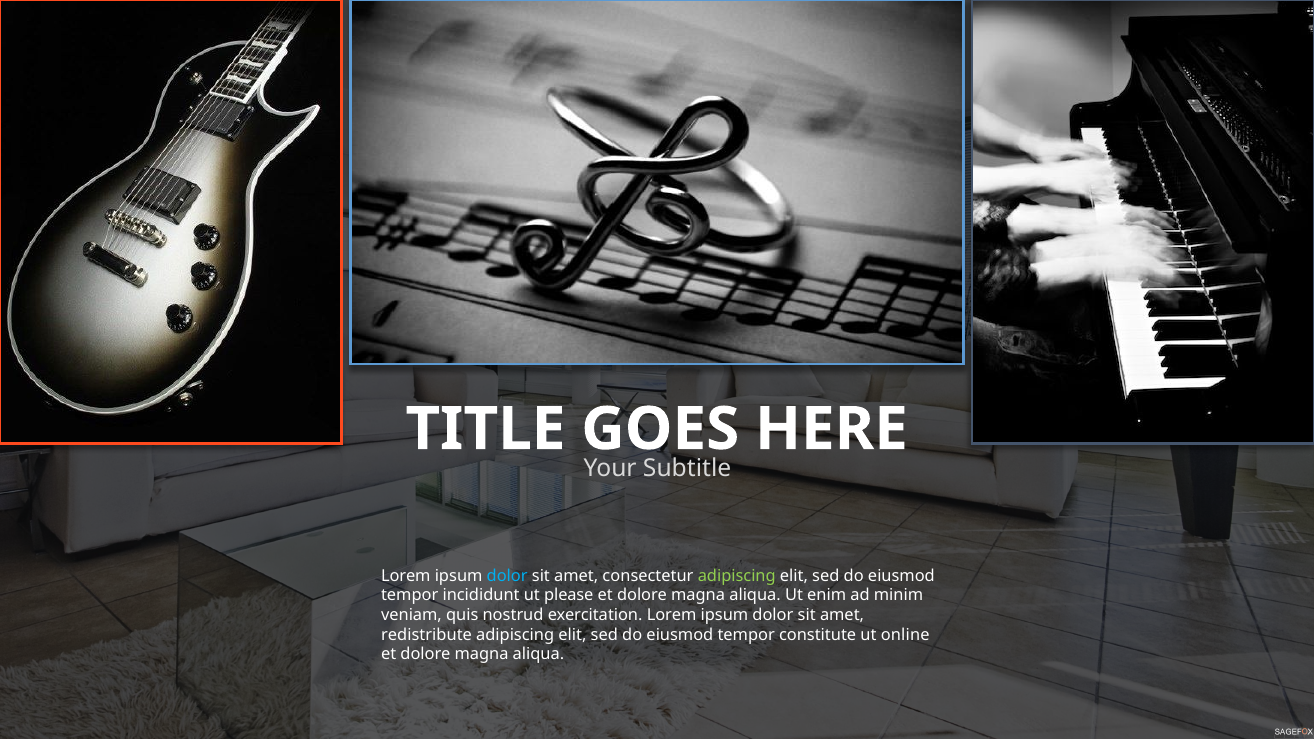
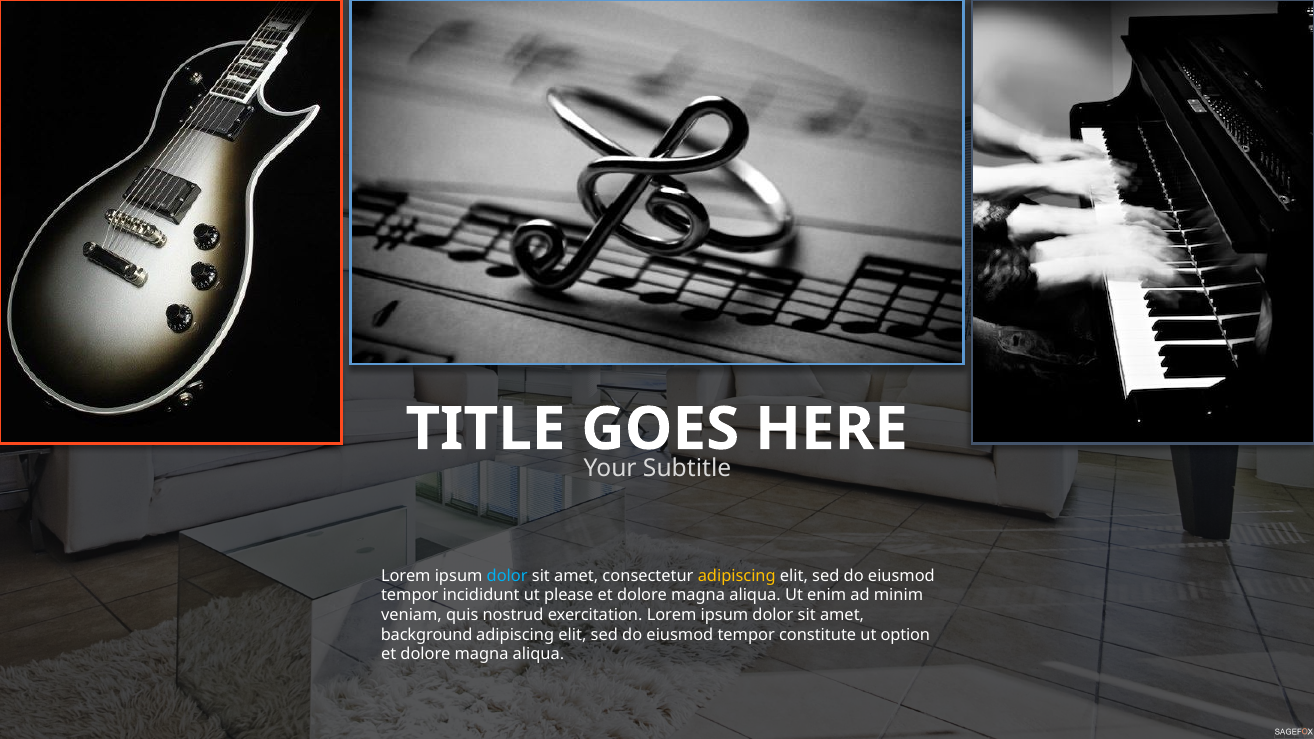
adipiscing colour: light green -> yellow (737, 576)
redistribute: redistribute -> background (427, 635)
online: online -> option (905, 635)
